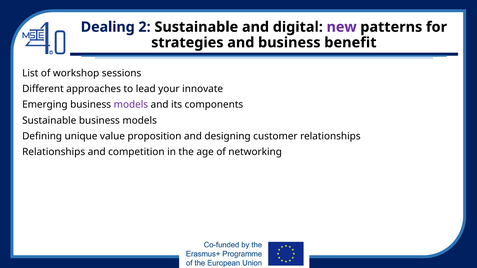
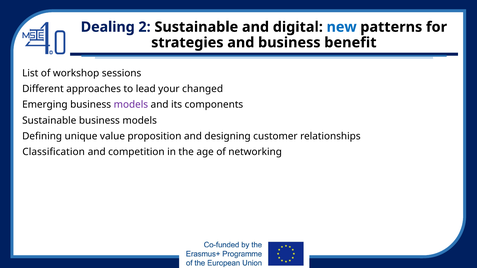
new colour: purple -> blue (342, 27)
innovate: innovate -> changed (203, 89)
Relationships: Relationships -> Classification (54, 152)
